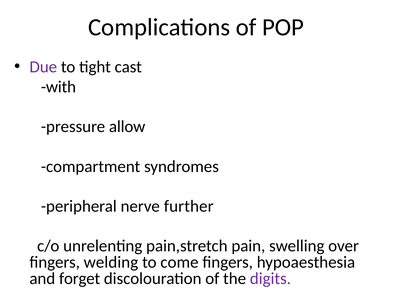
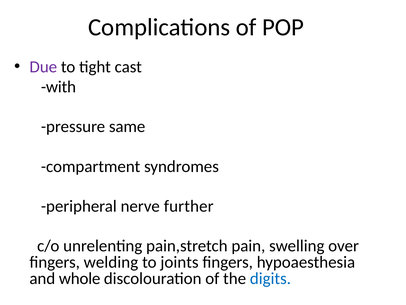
allow: allow -> same (127, 127)
come: come -> joints (180, 262)
forget: forget -> whole (80, 278)
digits colour: purple -> blue (270, 278)
